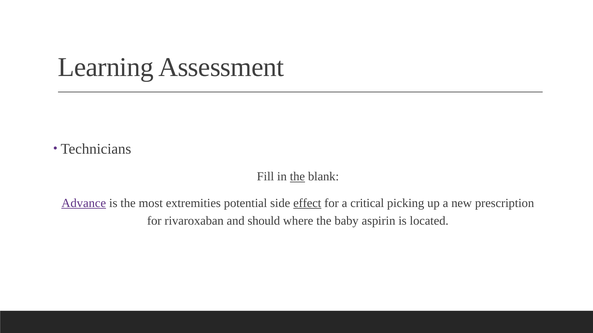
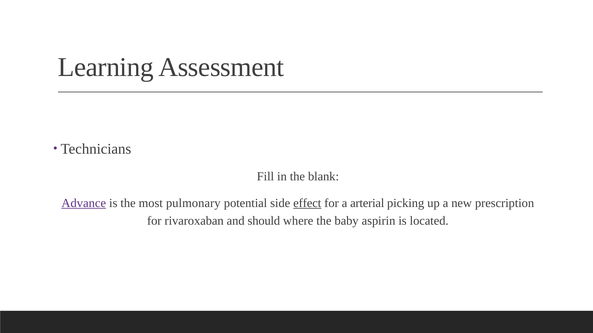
the underline: present -> none (297, 177)
extremities: extremities -> pulmonary (193, 203)
critical: critical -> arterial (367, 203)
